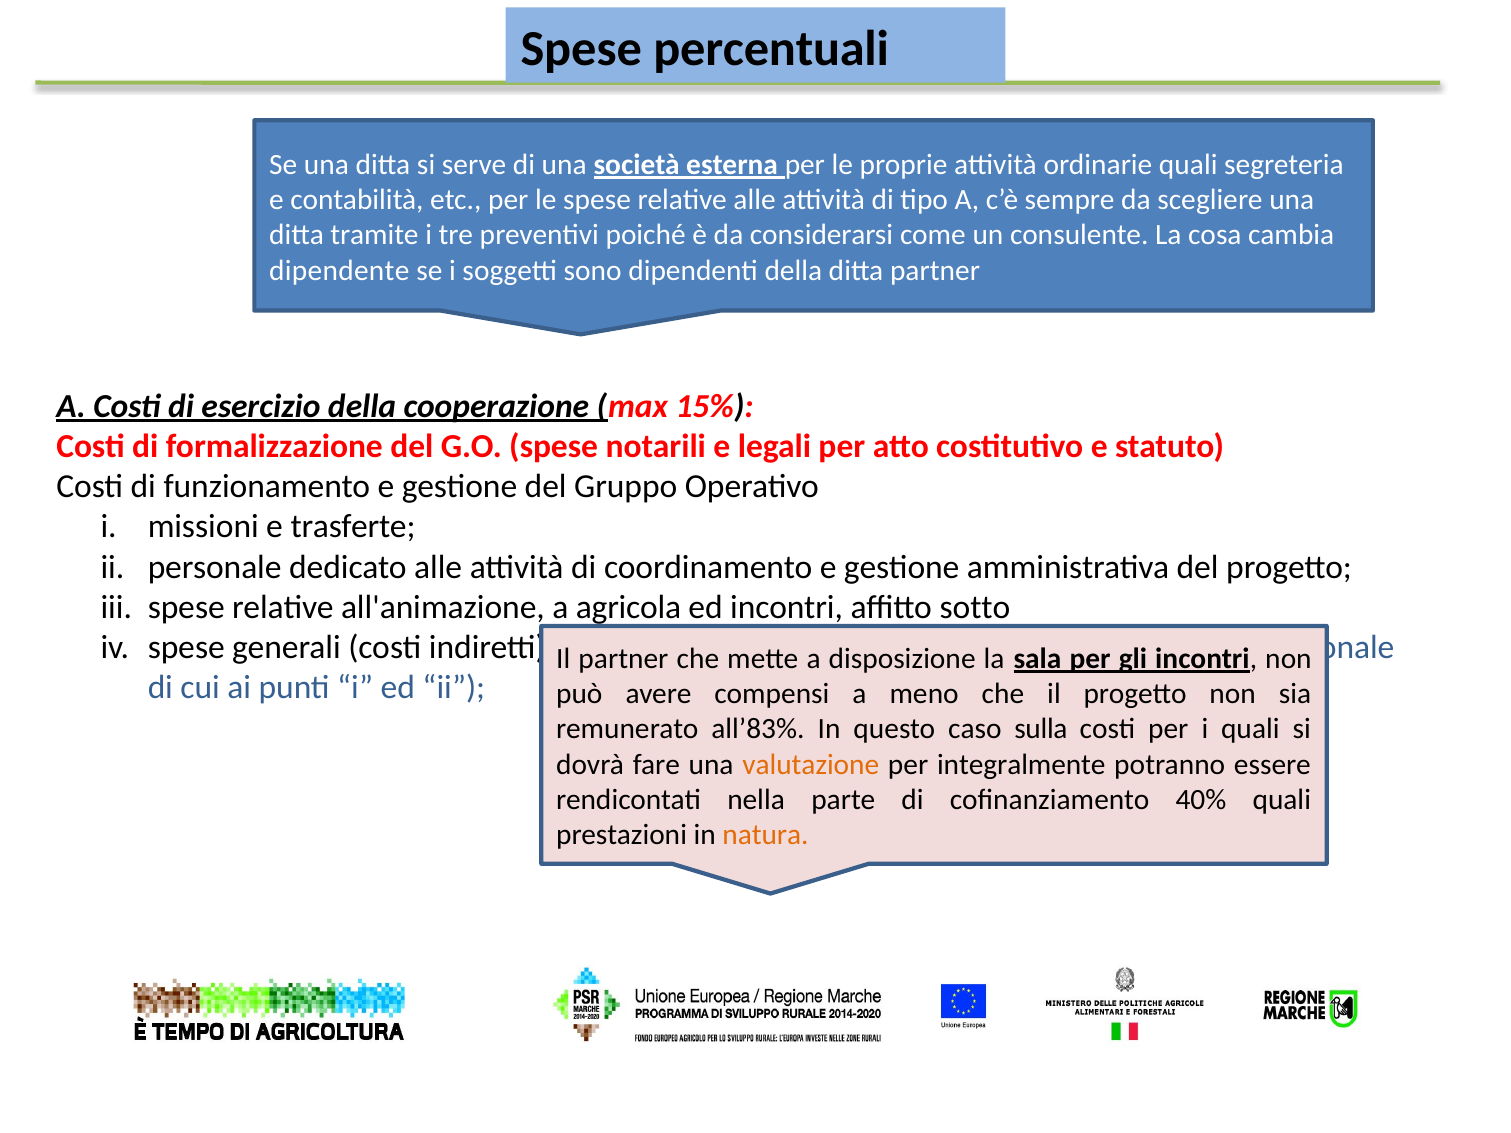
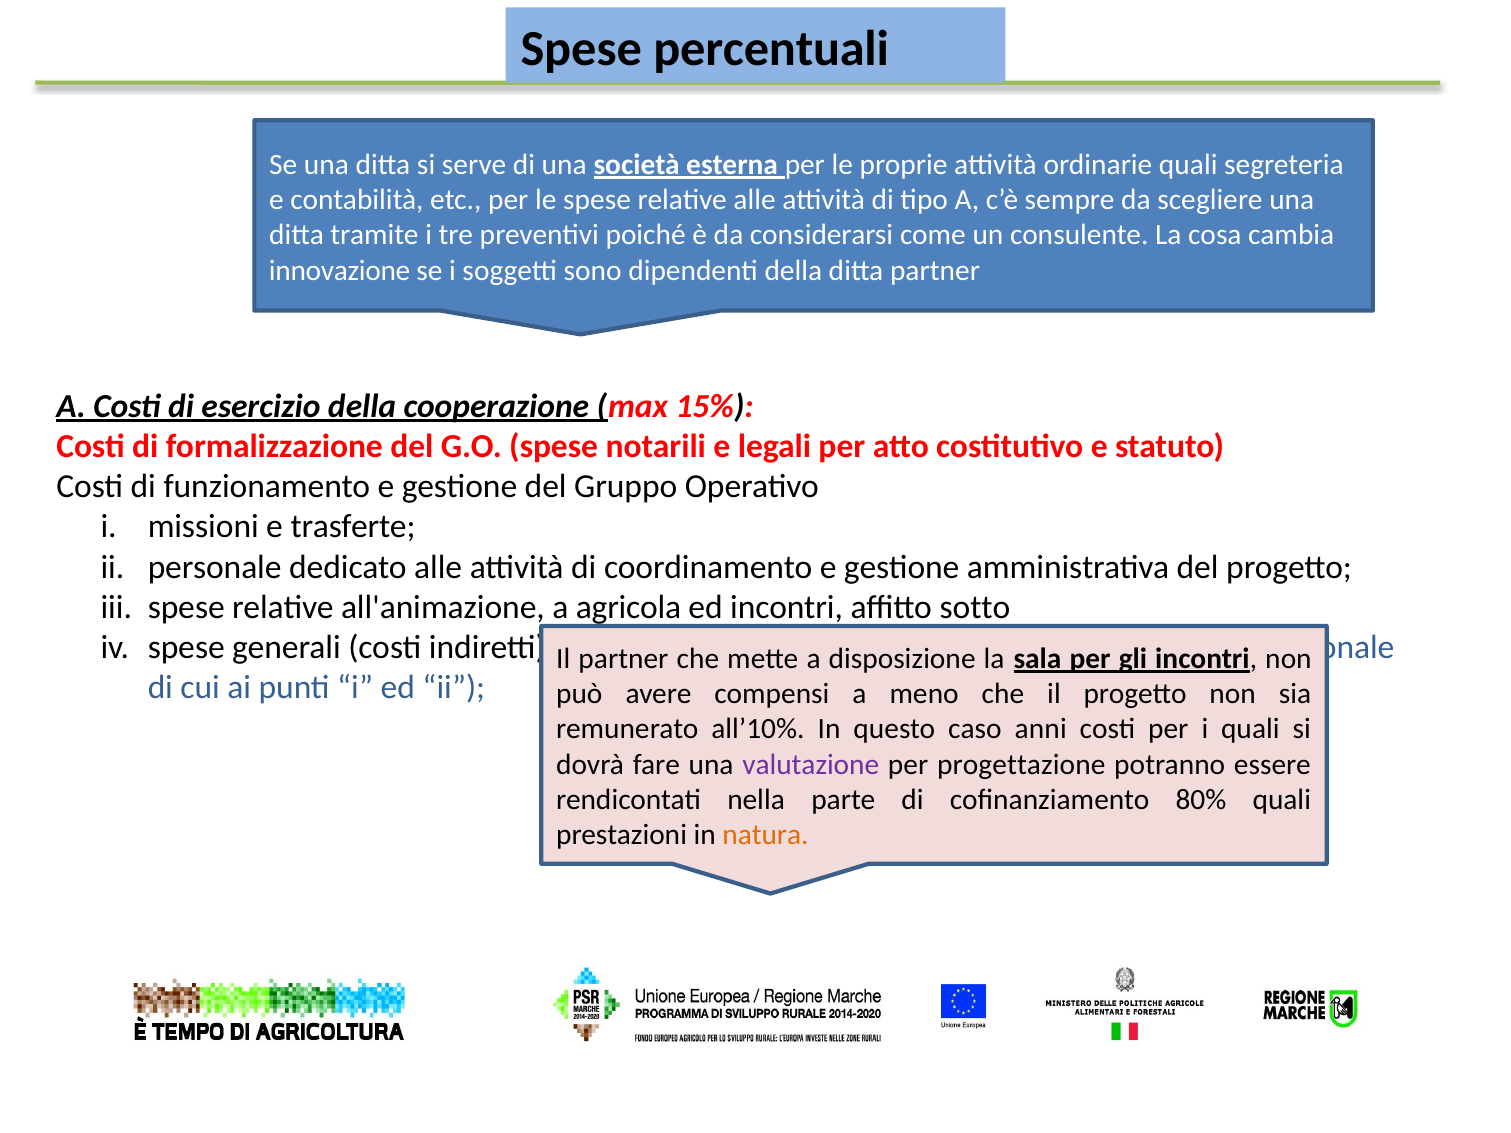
dipendente: dipendente -> innovazione (340, 270)
all’83%: all’83% -> all’10% (758, 729)
sulla: sulla -> anni (1041, 729)
valutazione colour: orange -> purple (811, 765)
integralmente: integralmente -> progettazione (1021, 765)
40%: 40% -> 80% (1201, 800)
